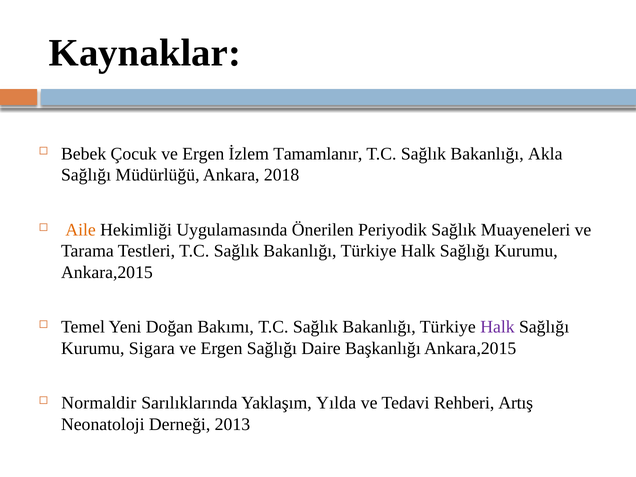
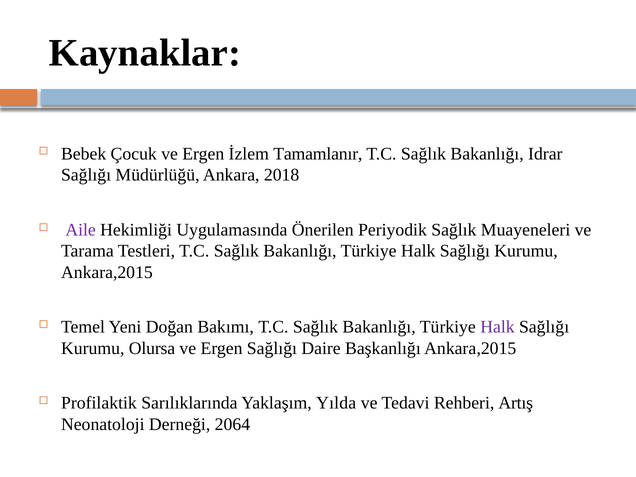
Akla: Akla -> Idrar (545, 154)
Aile colour: orange -> purple (81, 230)
Sigara: Sigara -> Olursa (152, 348)
Normaldir: Normaldir -> Profilaktik (99, 403)
2013: 2013 -> 2064 (232, 424)
